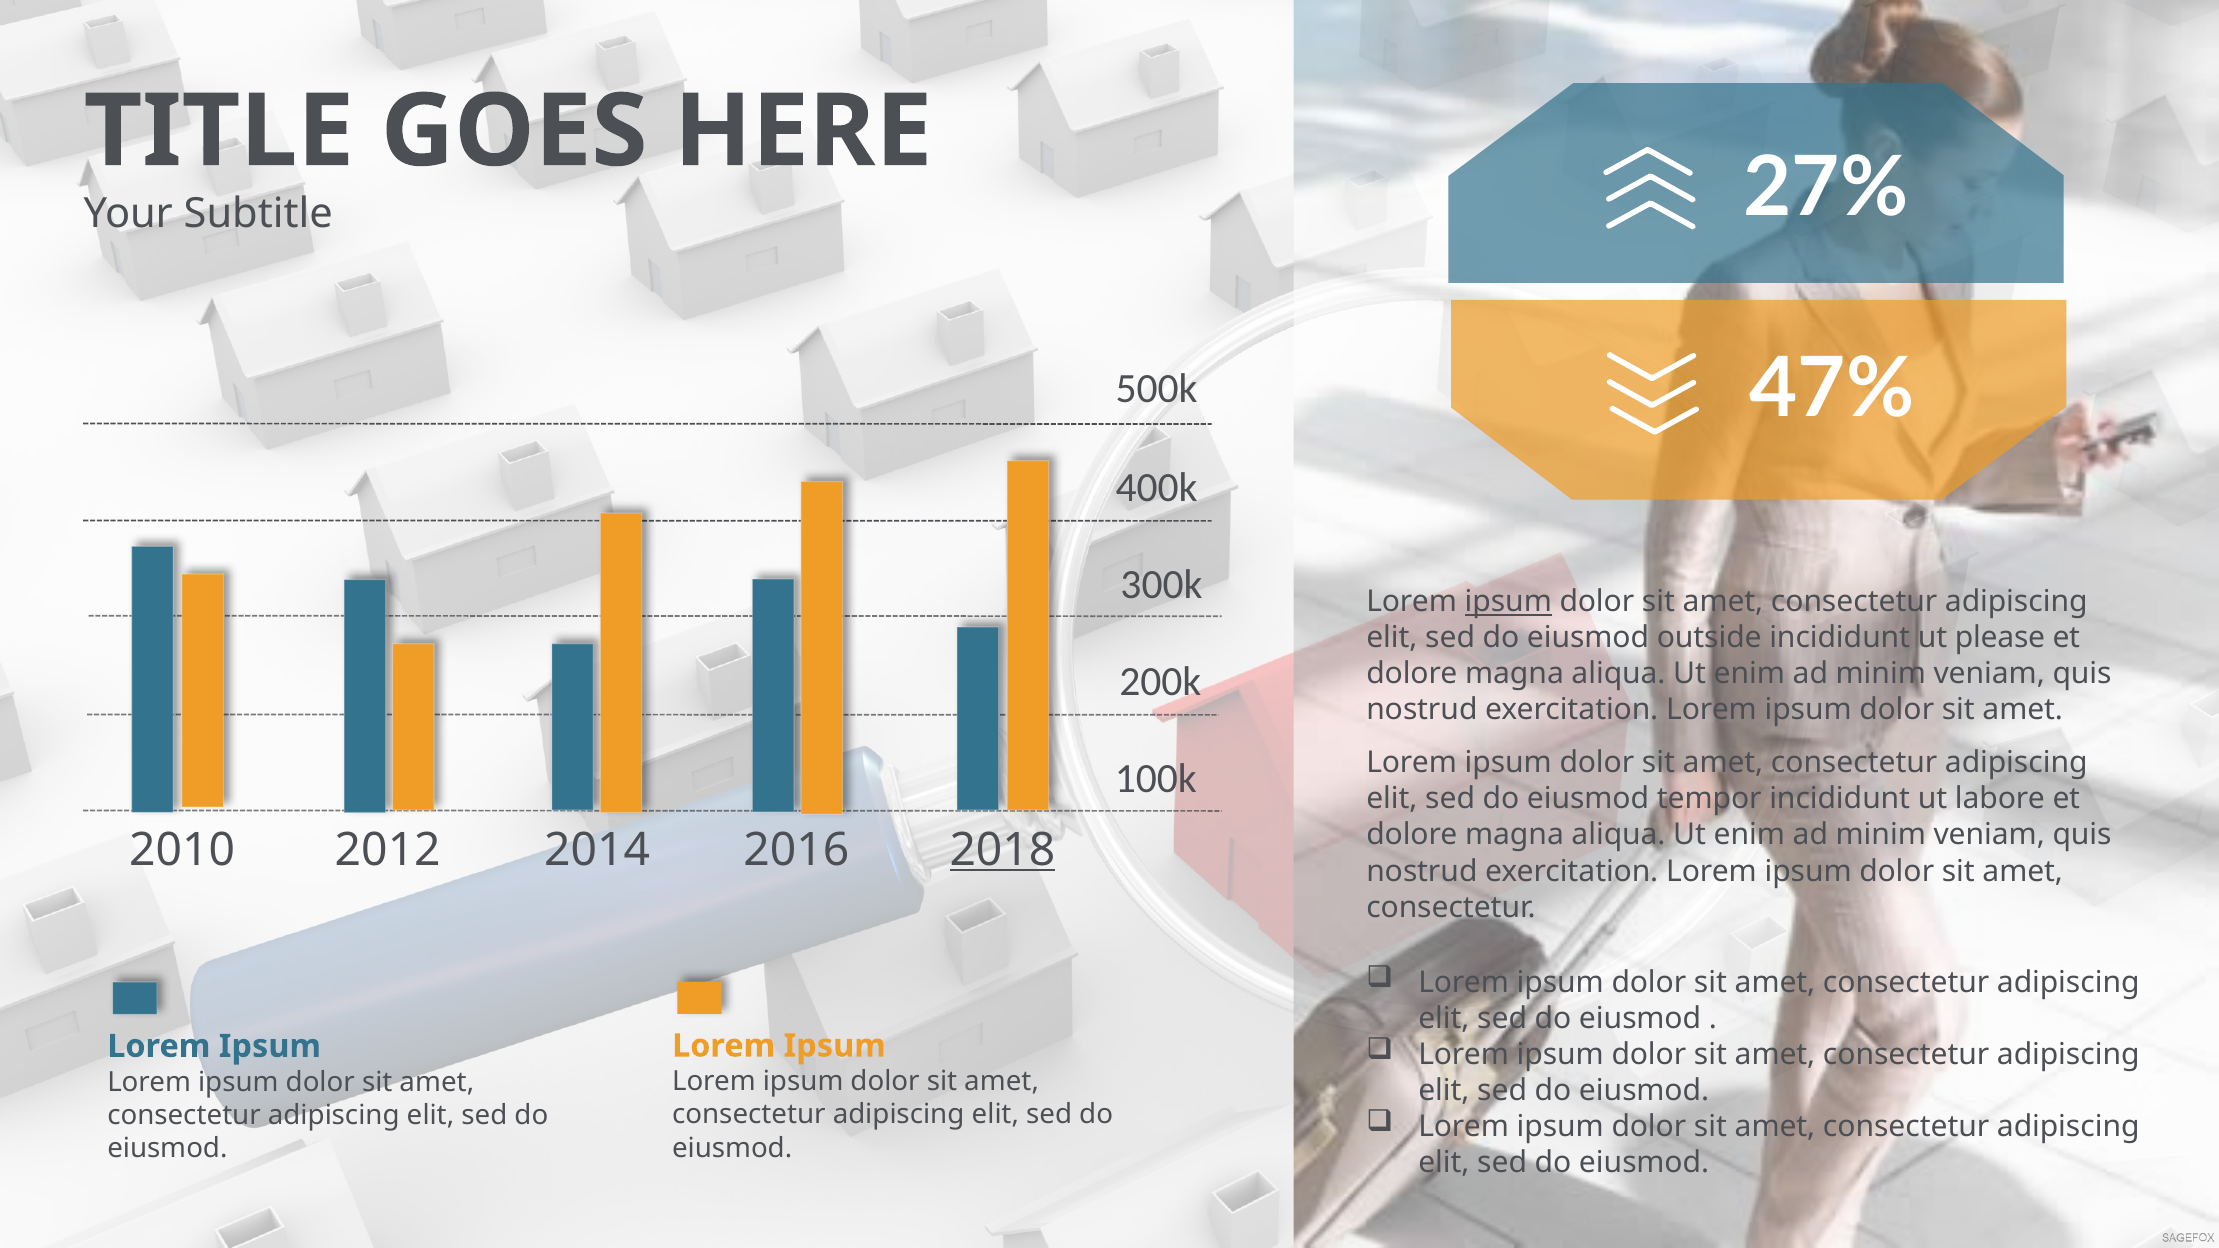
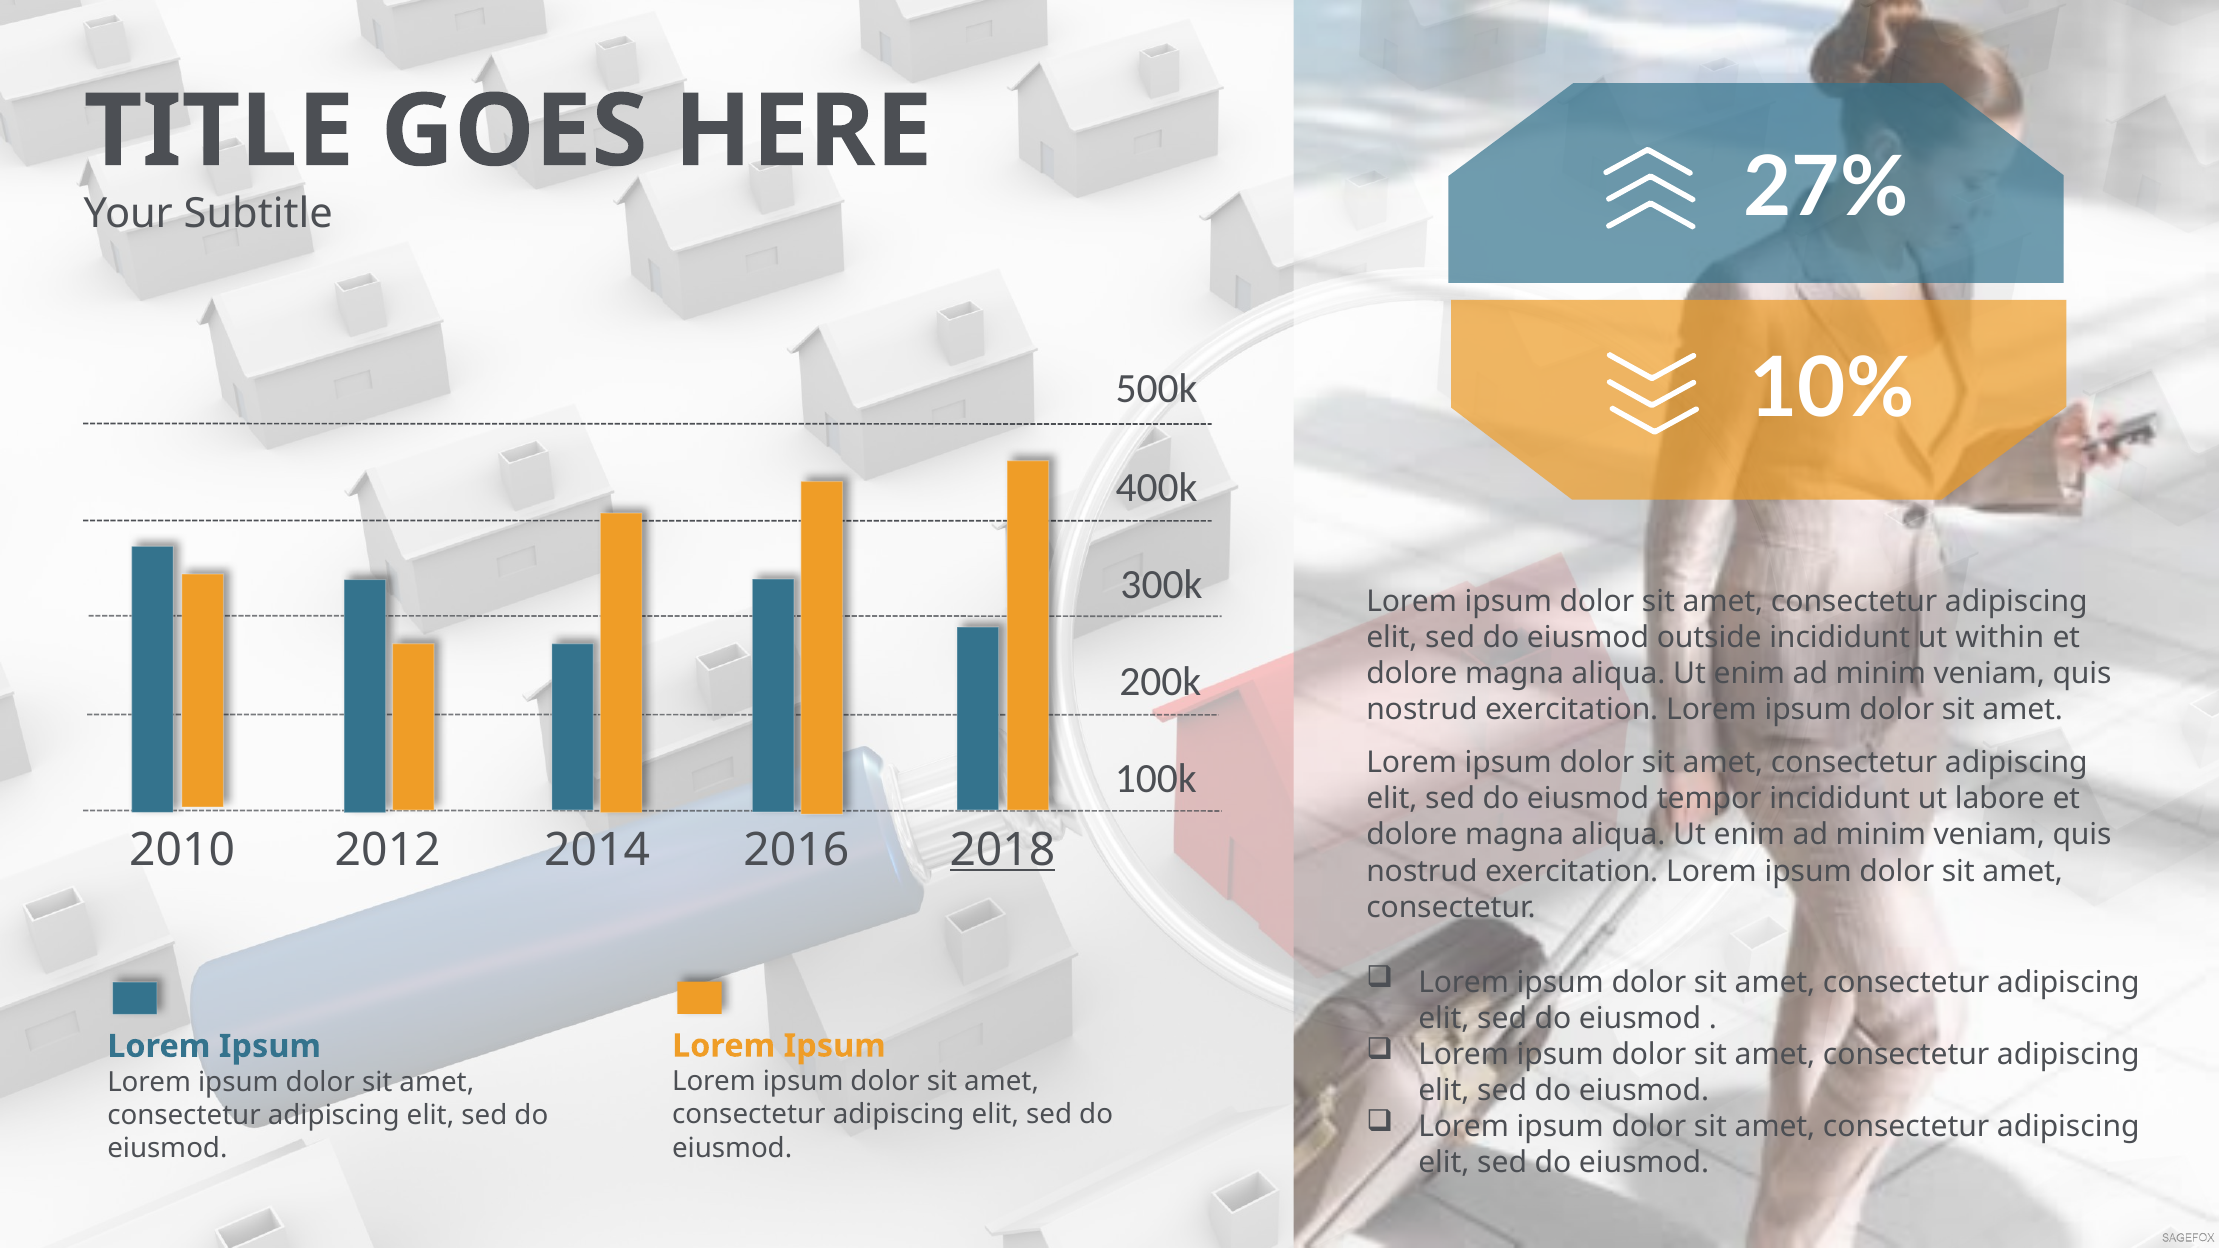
47%: 47% -> 10% (1832, 389)
ipsum underline: present -> none (1508, 602)
please: please -> within (2000, 638)
